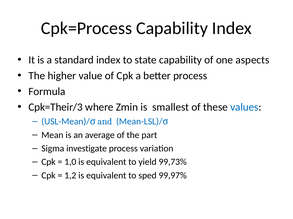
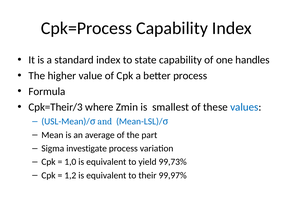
aspects: aspects -> handles (252, 60)
sped: sped -> their (148, 176)
